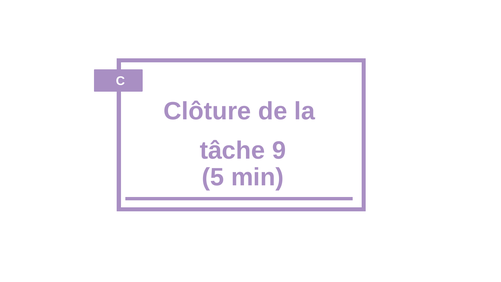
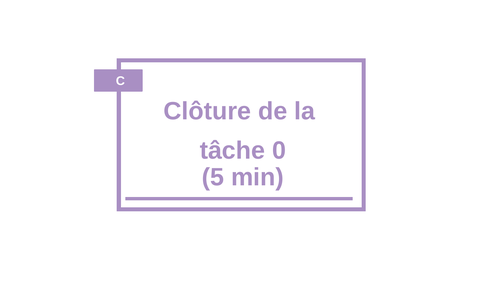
9: 9 -> 0 (279, 151)
